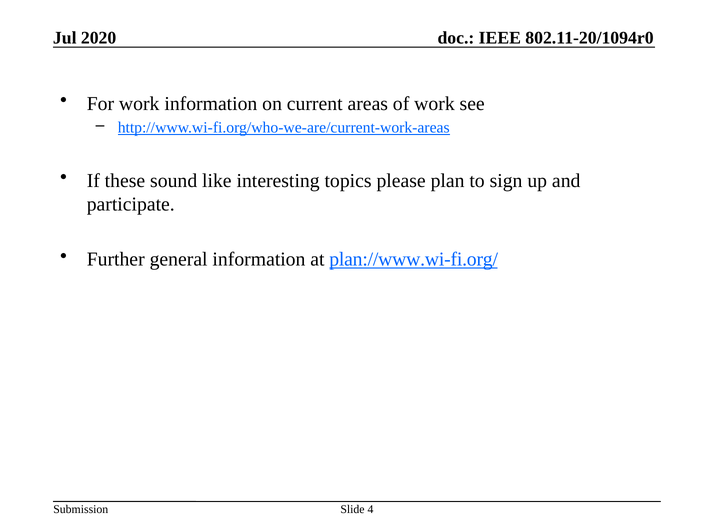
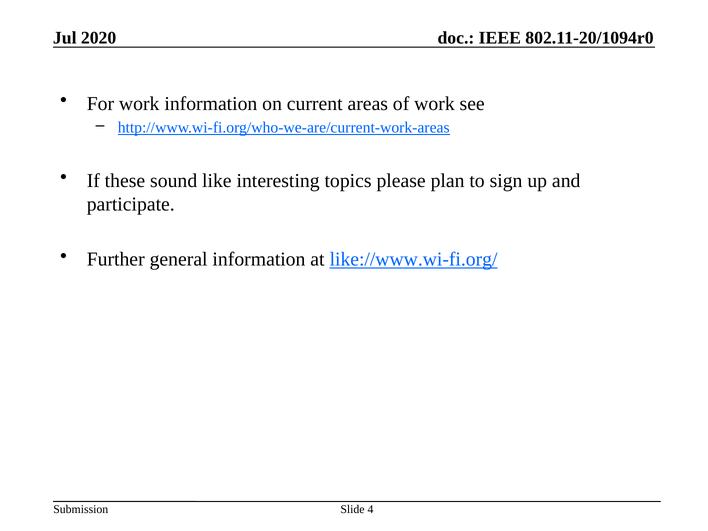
plan://www.wi-fi.org/: plan://www.wi-fi.org/ -> like://www.wi-fi.org/ (414, 259)
